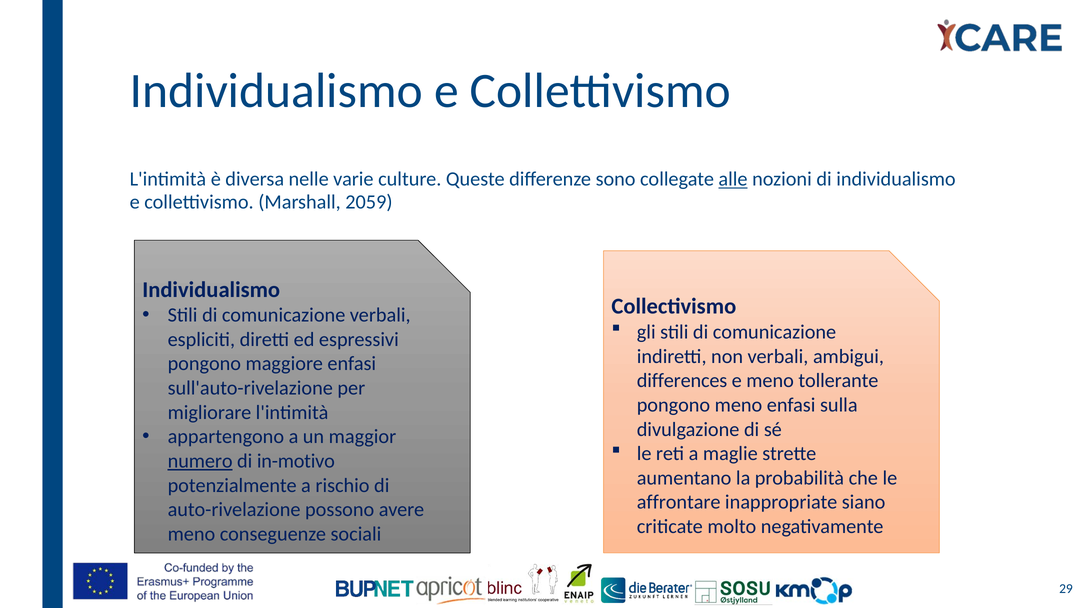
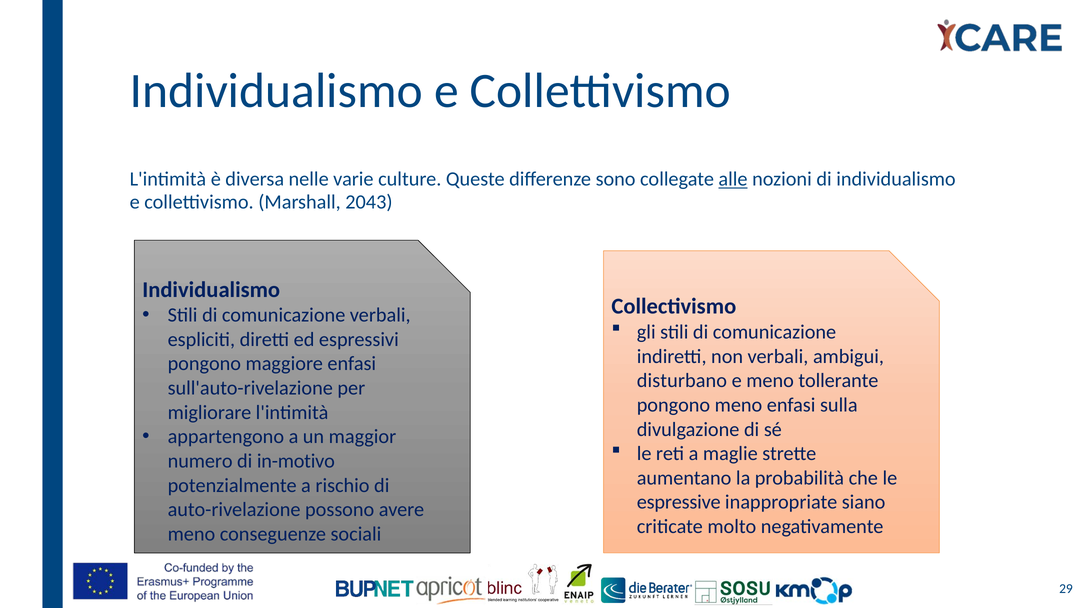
2059: 2059 -> 2043 (369, 202)
differences: differences -> disturbano (682, 381)
numero underline: present -> none (200, 461)
affrontare: affrontare -> espressive (679, 502)
